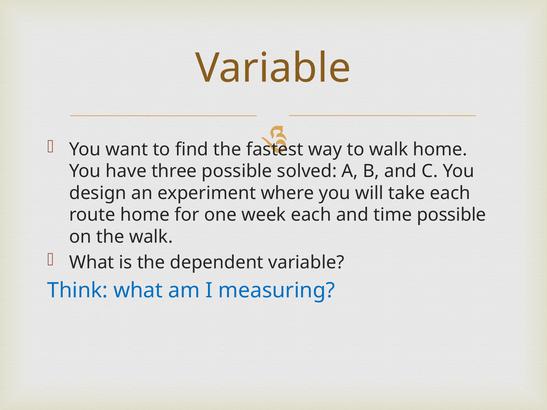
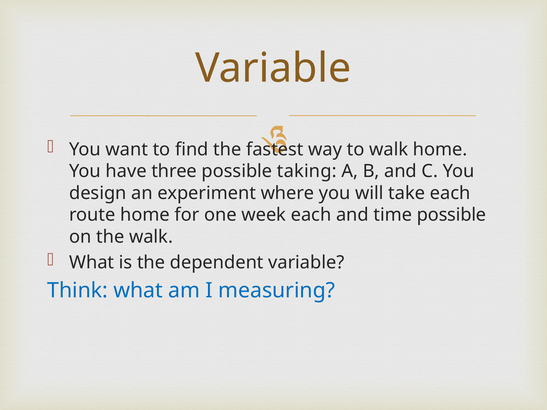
solved: solved -> taking (307, 171)
